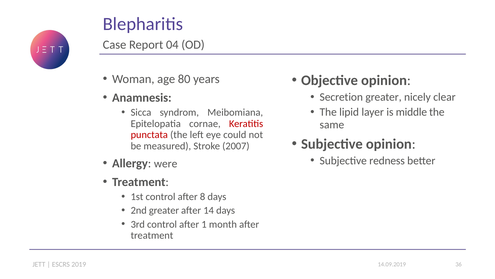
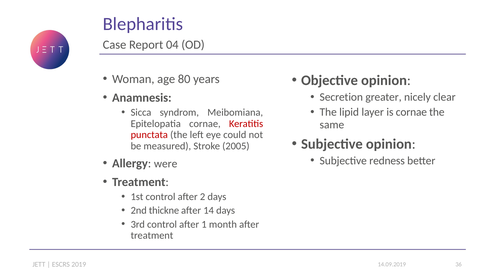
is middle: middle -> cornae (411, 112)
2007: 2007 -> 2005 (236, 146)
8: 8 -> 2 (203, 196)
2nd greater: greater -> thickne (164, 210)
